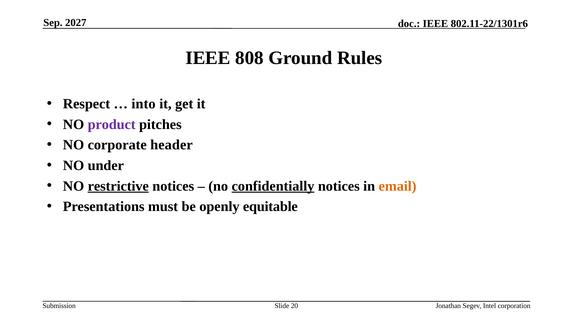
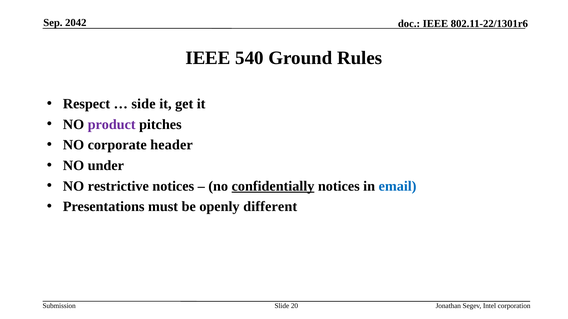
2027: 2027 -> 2042 (76, 23)
808: 808 -> 540 (249, 58)
into: into -> side (144, 104)
restrictive underline: present -> none (118, 186)
email colour: orange -> blue (398, 186)
equitable: equitable -> different (270, 207)
